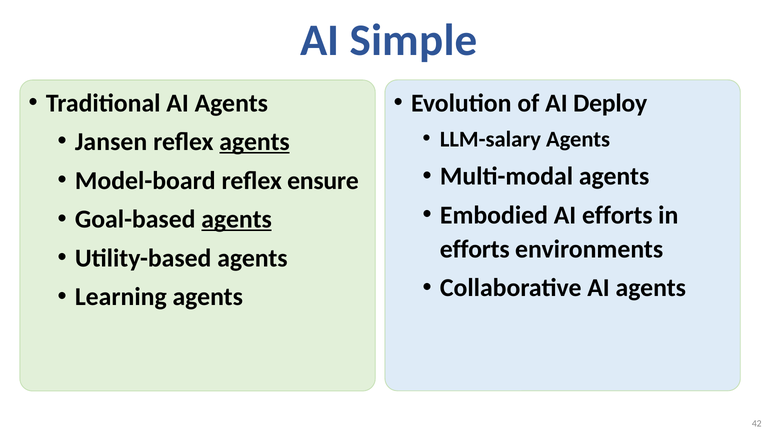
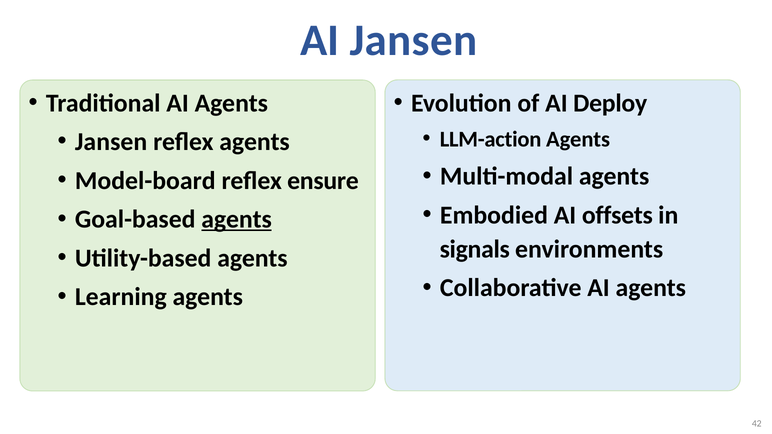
AI Simple: Simple -> Jansen (413, 41)
LLM-salary: LLM-salary -> LLM-action (491, 139)
agents underline: present -> none (255, 142)
AI efforts: efforts -> offsets (617, 215)
efforts: efforts -> signals (475, 249)
